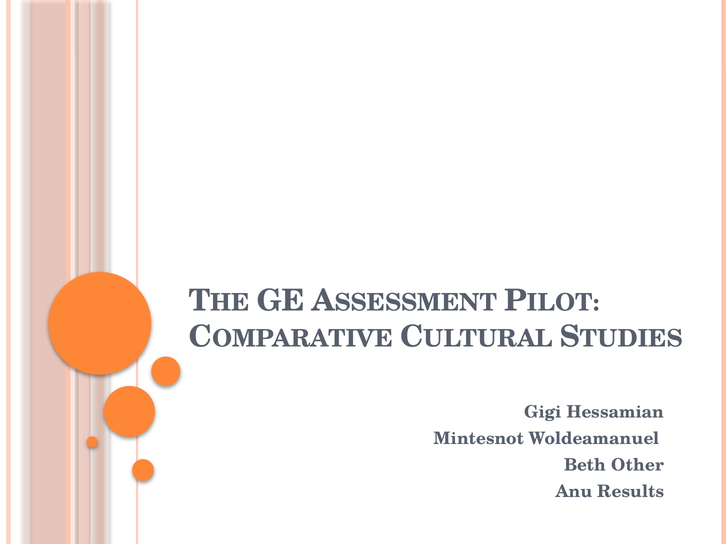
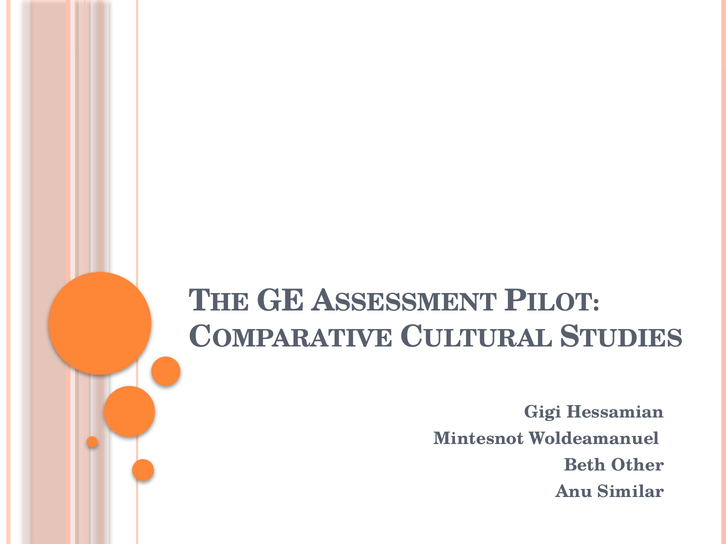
Results: Results -> Similar (631, 492)
